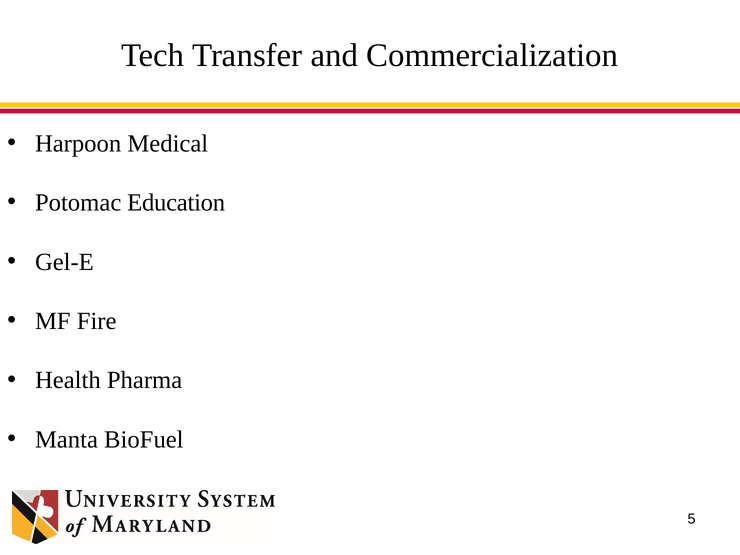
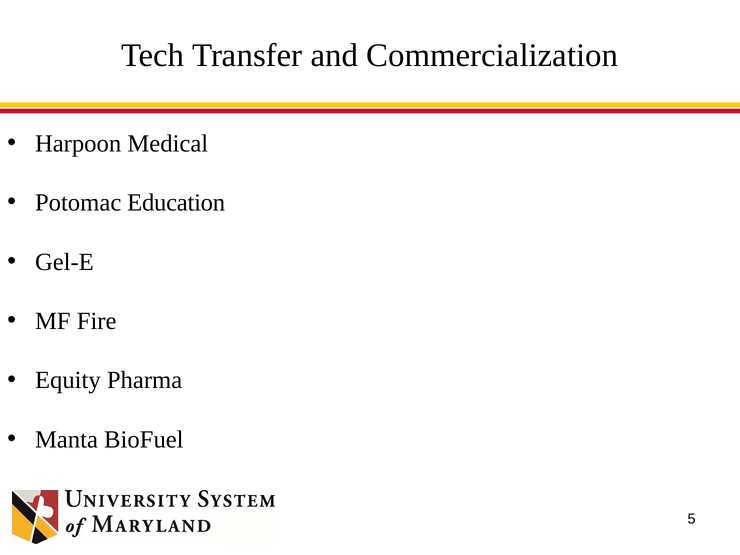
Health: Health -> Equity (68, 380)
